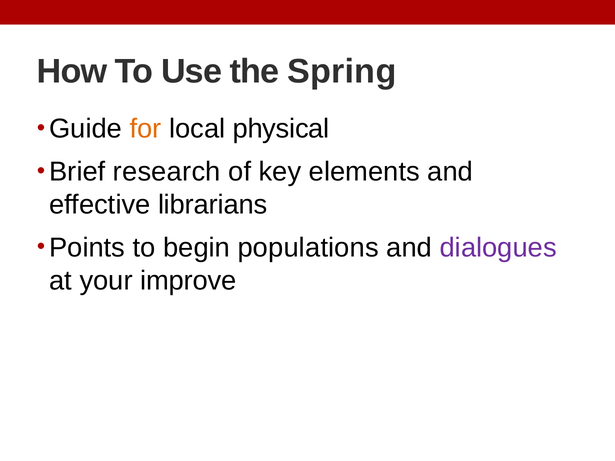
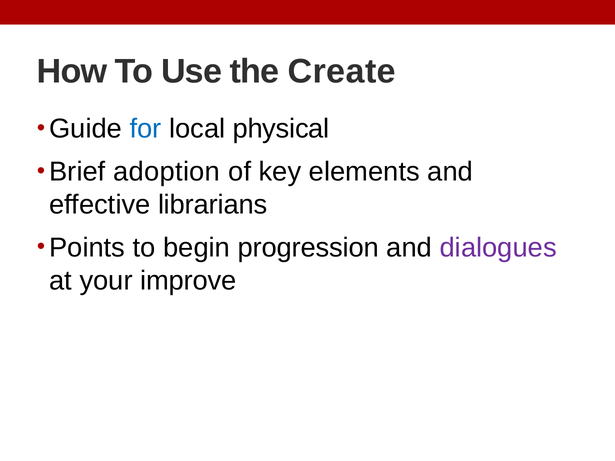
Spring: Spring -> Create (342, 72)
for colour: orange -> blue (146, 129)
research: research -> adoption (167, 172)
populations: populations -> progression (308, 248)
